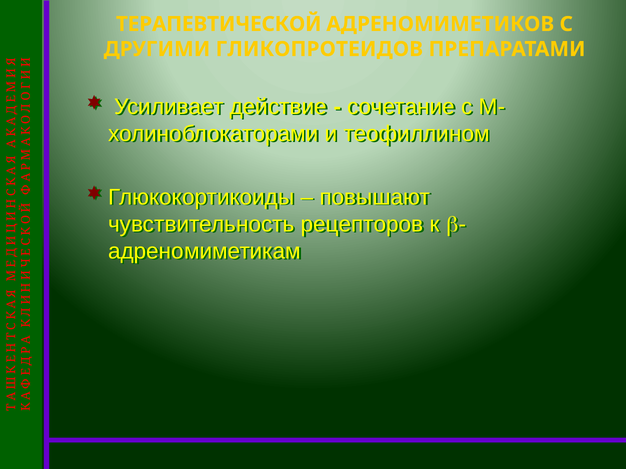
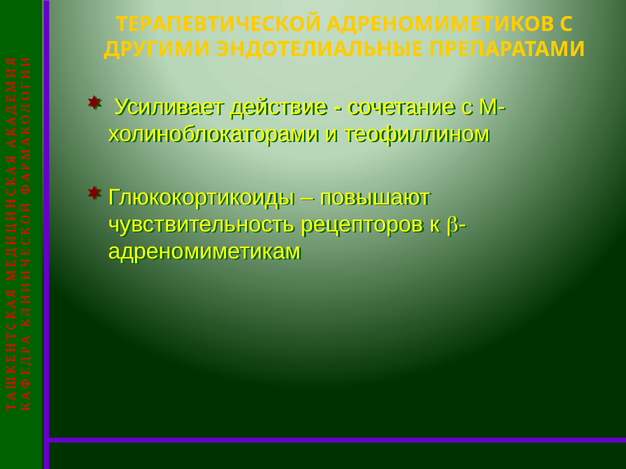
ГЛИКОПРОТЕИДОВ: ГЛИКОПРОТЕИДОВ -> ЭНДОТЕЛИАЛЬНЫЕ (319, 49)
